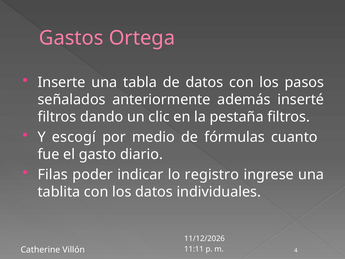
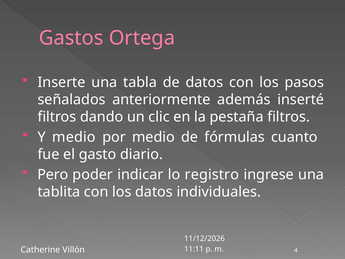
Y escogí: escogí -> medio (74, 137)
Filas: Filas -> Pero (53, 174)
